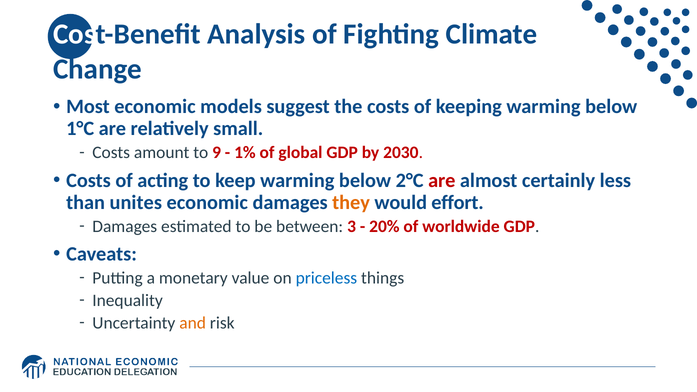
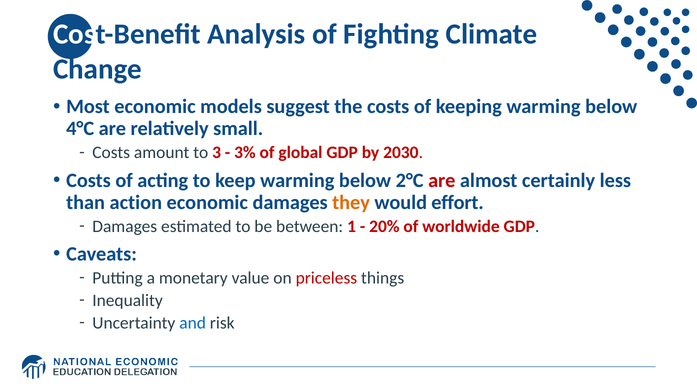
1°C: 1°C -> 4°C (80, 129)
9: 9 -> 3 (217, 153)
1%: 1% -> 3% (245, 153)
unites: unites -> action (136, 202)
3: 3 -> 1 (352, 226)
priceless colour: blue -> red (326, 278)
and colour: orange -> blue (193, 323)
